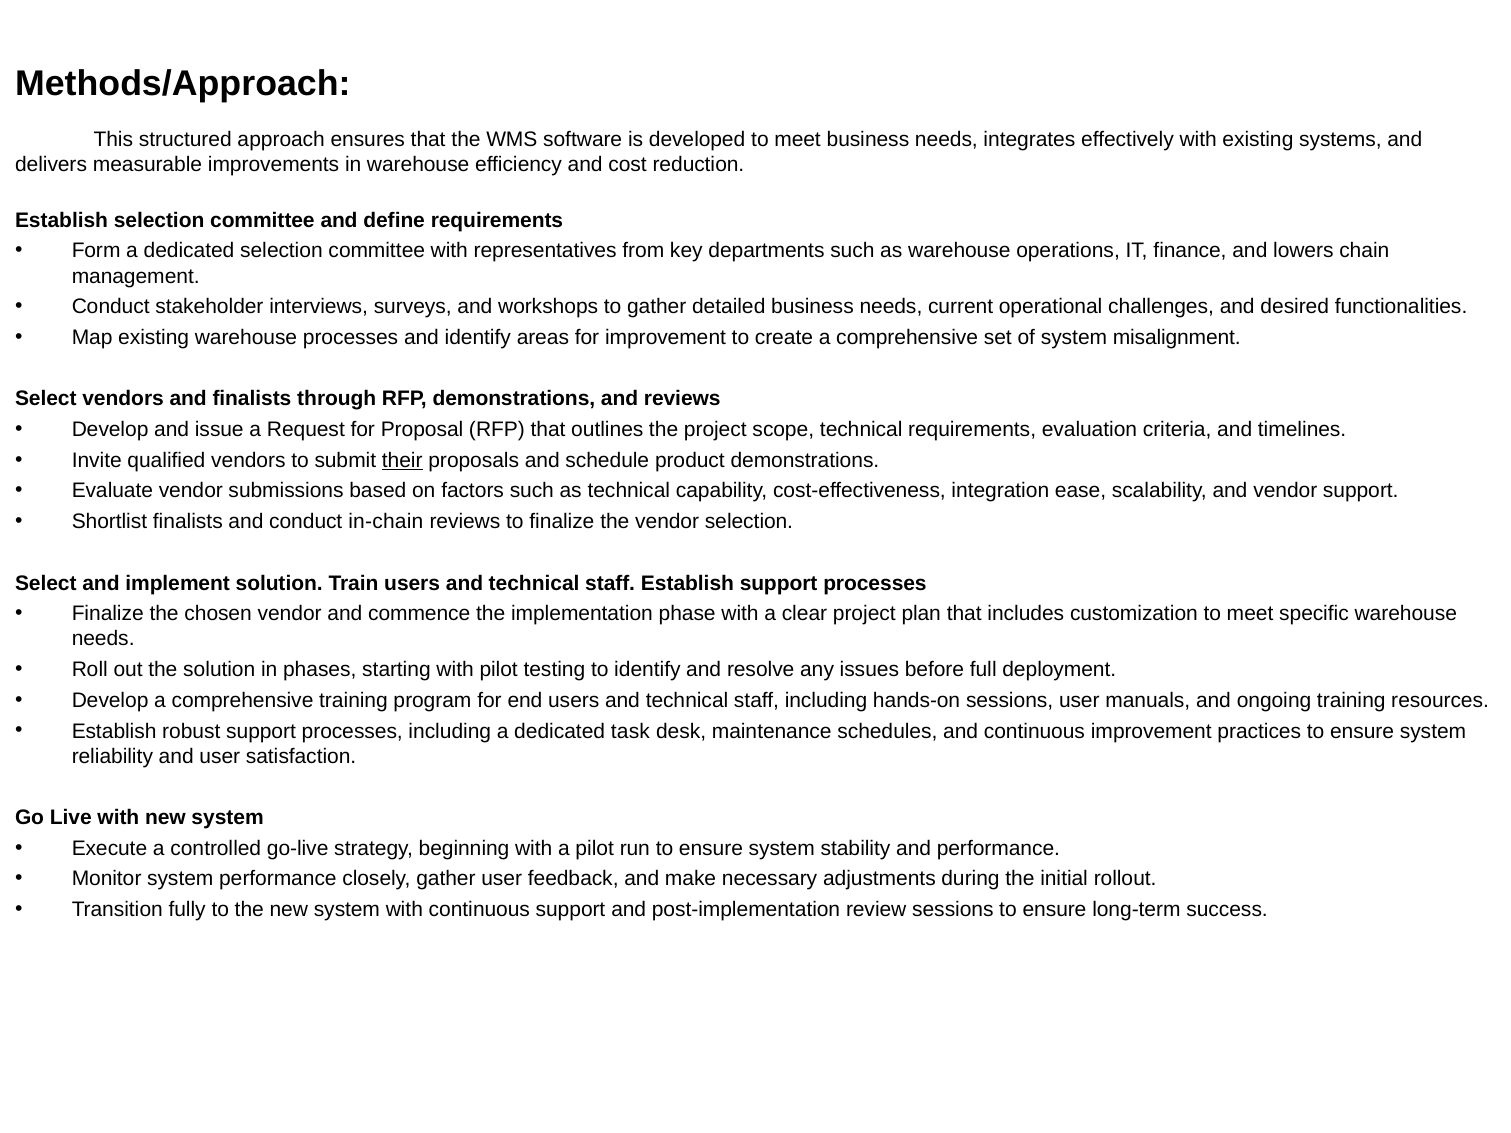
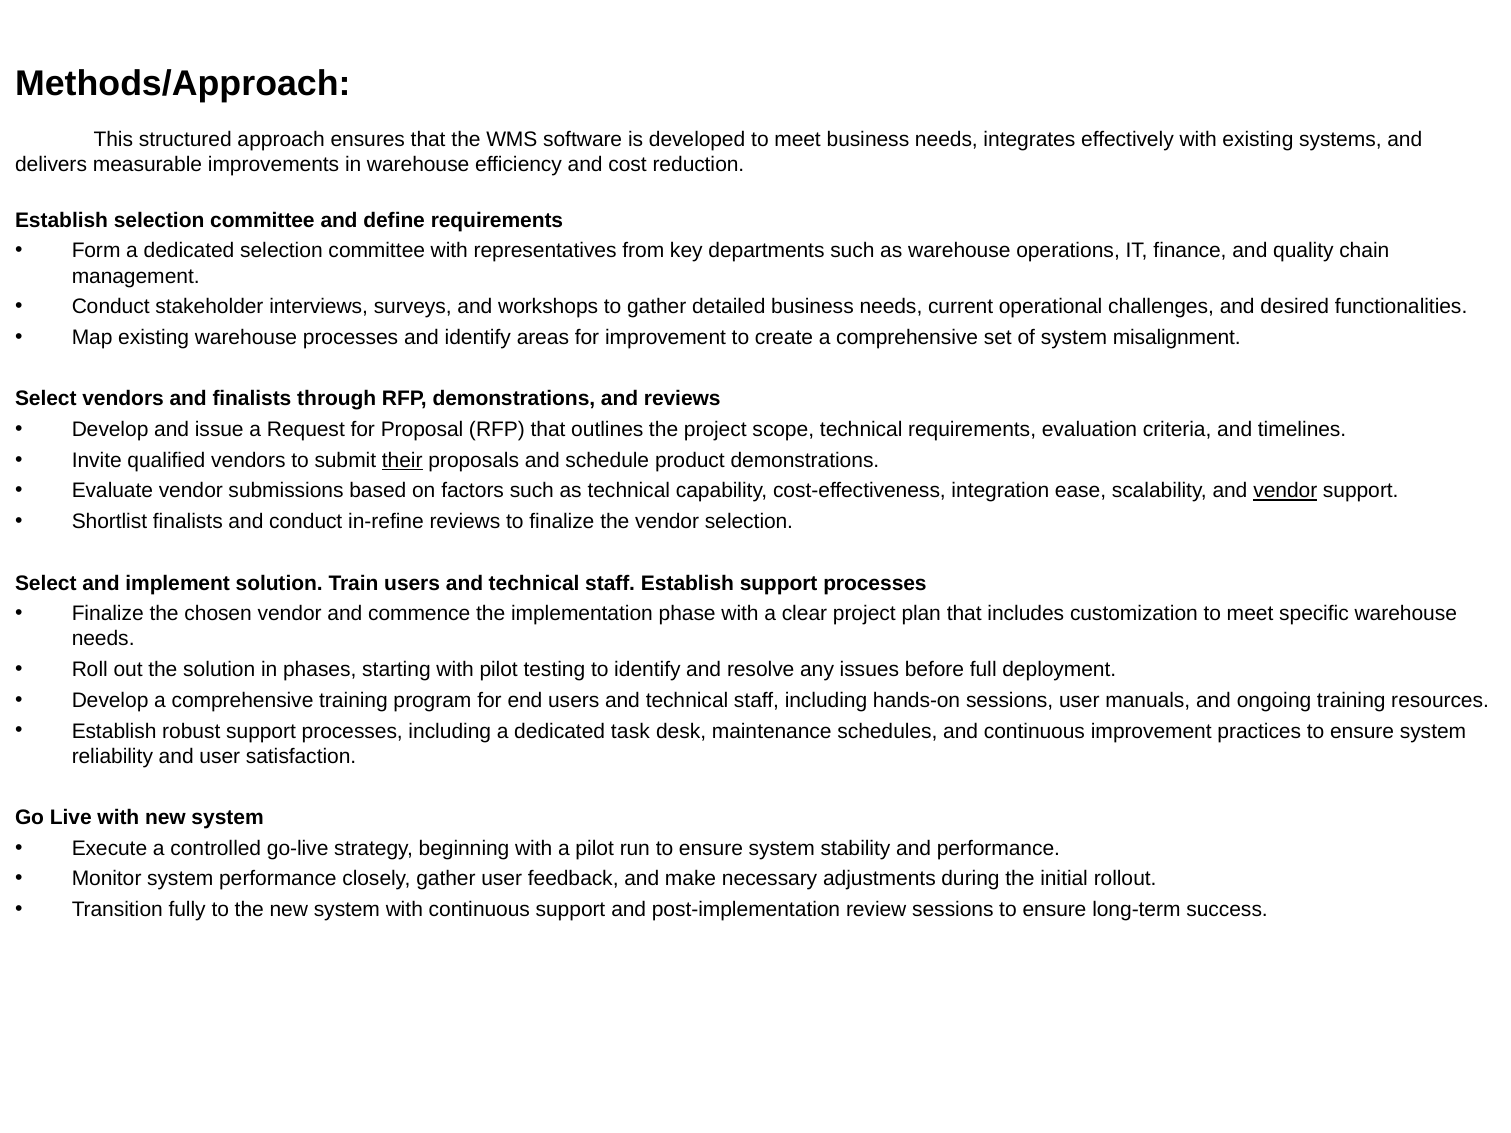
lowers: lowers -> quality (1303, 251)
vendor underline: none -> present (1285, 491)
in-chain: in-chain -> in-refine (386, 522)
